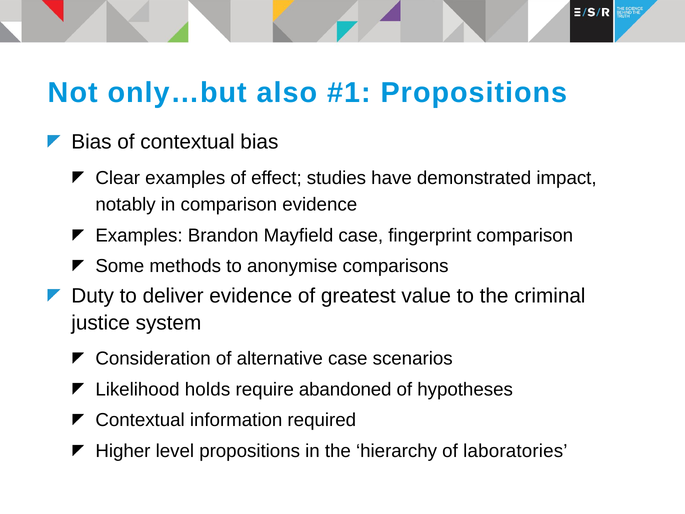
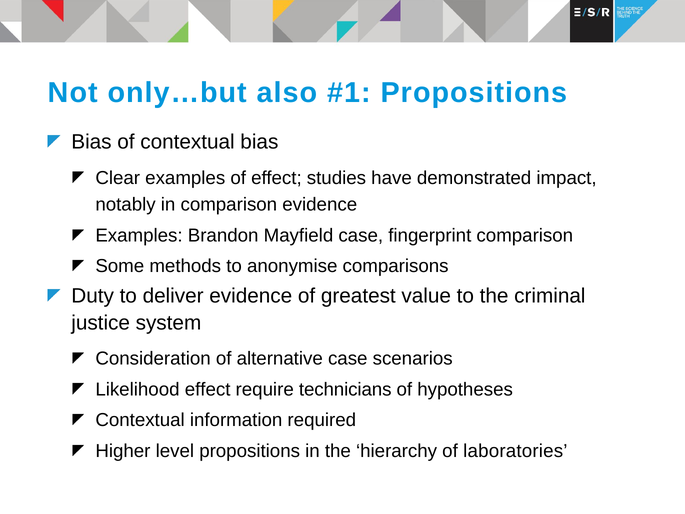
Likelihood holds: holds -> effect (208, 389)
abandoned: abandoned -> technicians (345, 389)
